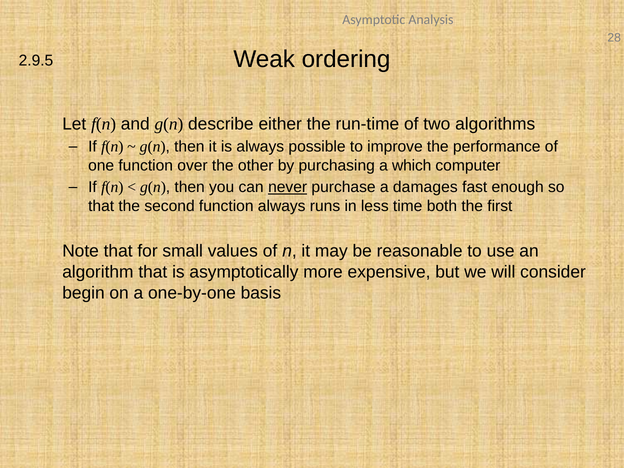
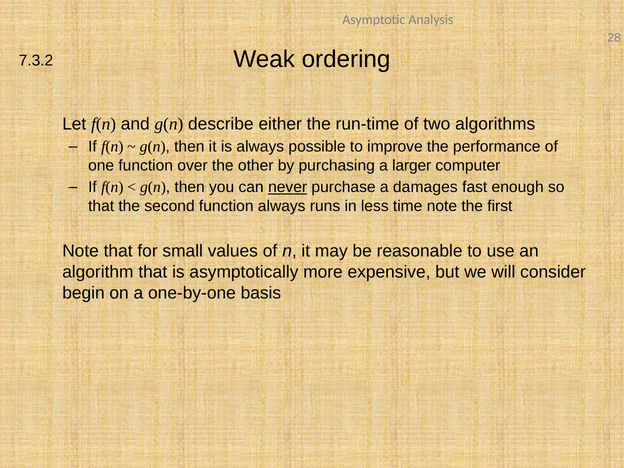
2.9.5: 2.9.5 -> 7.3.2 (36, 61)
which: which -> larger (412, 165)
time both: both -> note (442, 206)
